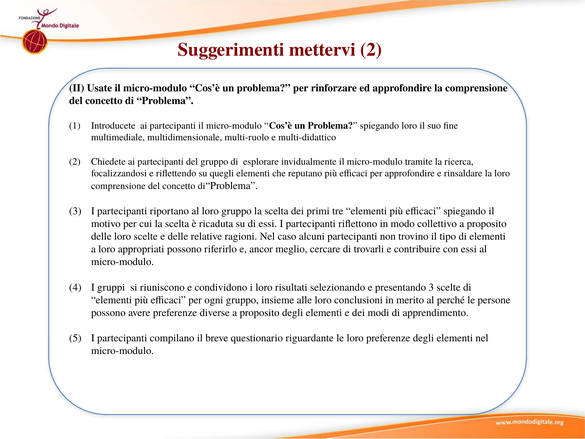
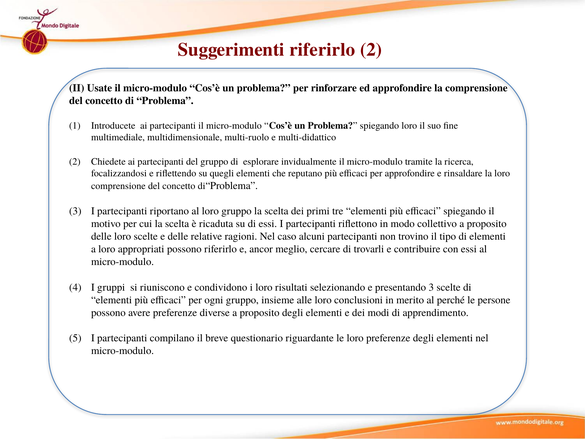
Suggerimenti mettervi: mettervi -> riferirlo (322, 50)
